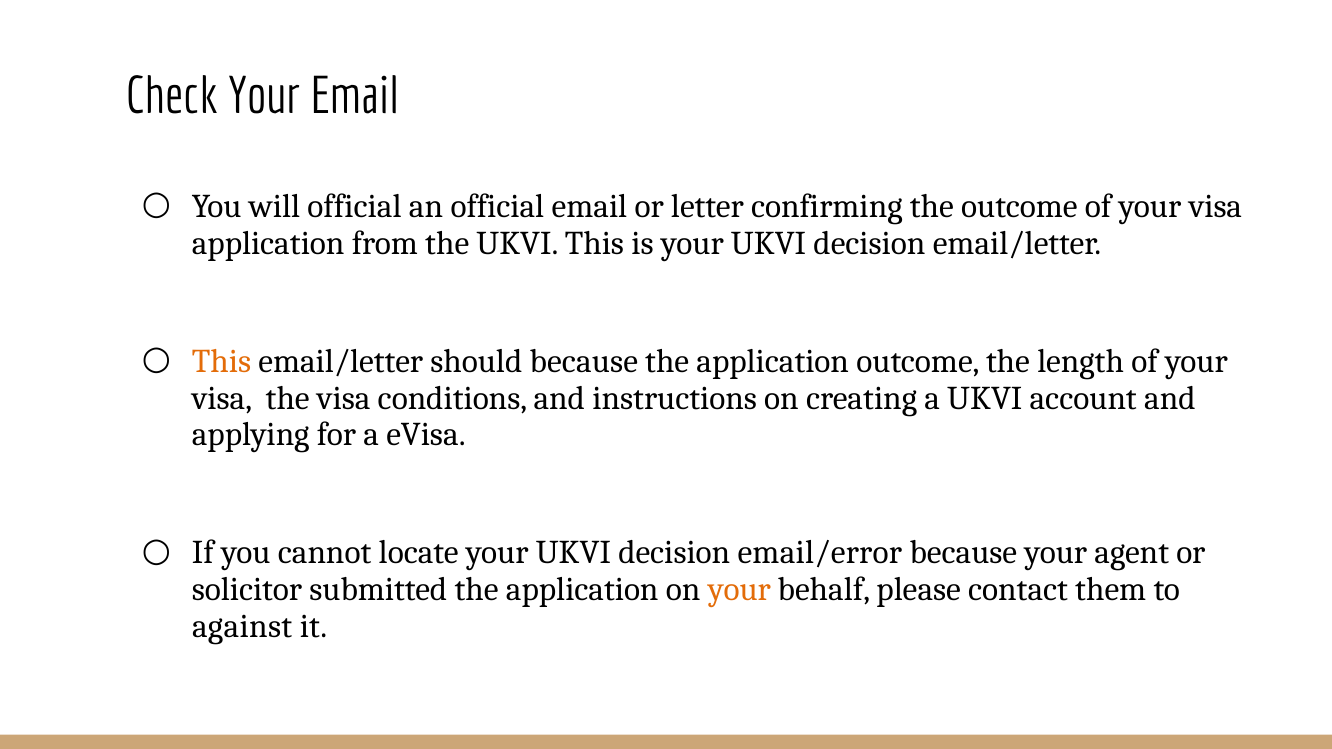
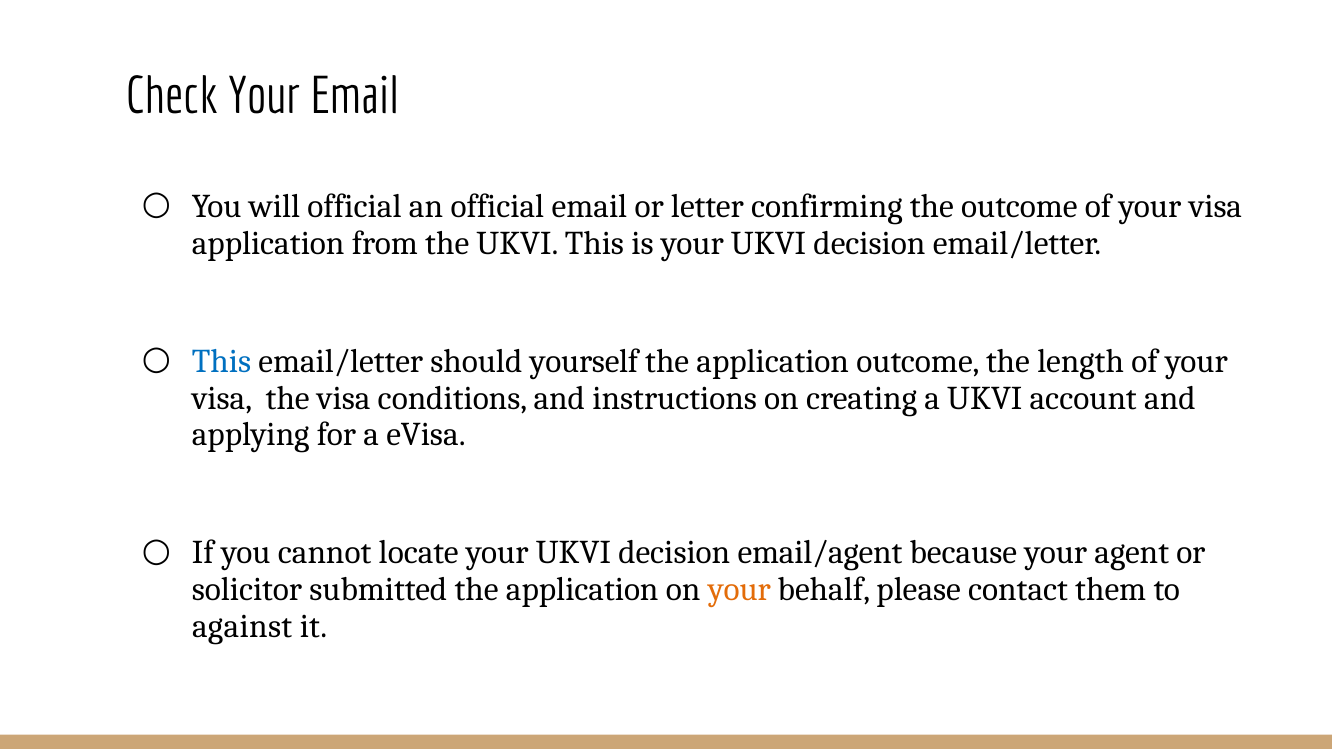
This colour: orange -> blue (222, 361)
should because: because -> yourself (584, 361)
email/error: email/error -> email/agent (820, 553)
